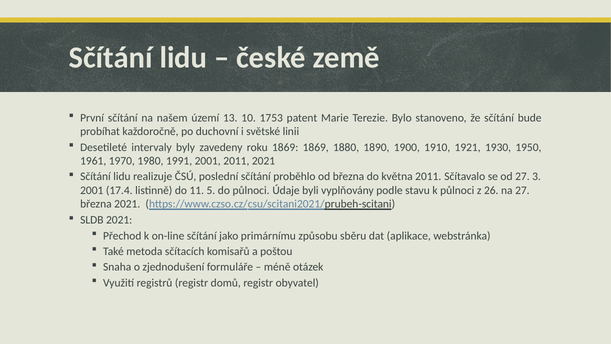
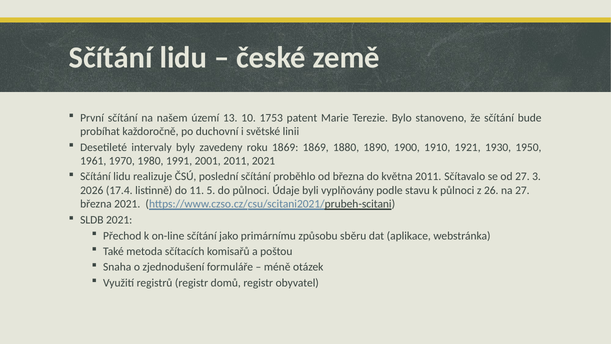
2001: 2001 -> 2026 (92, 190)
